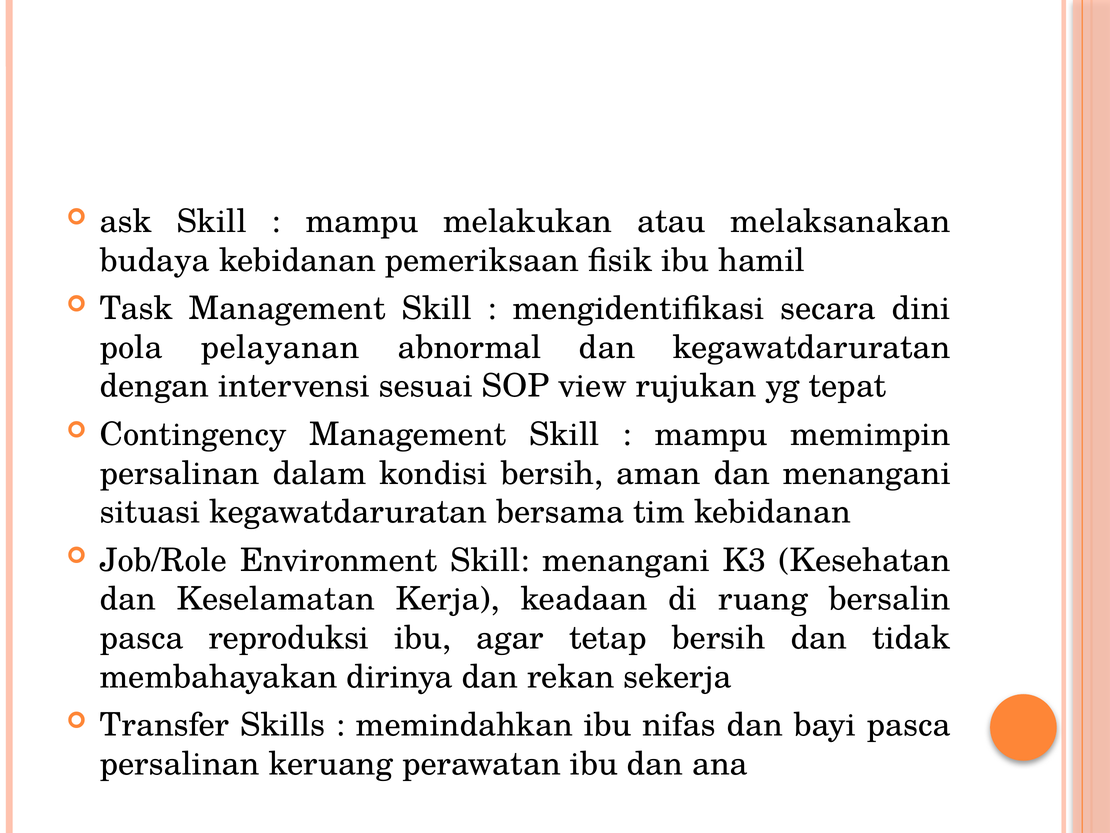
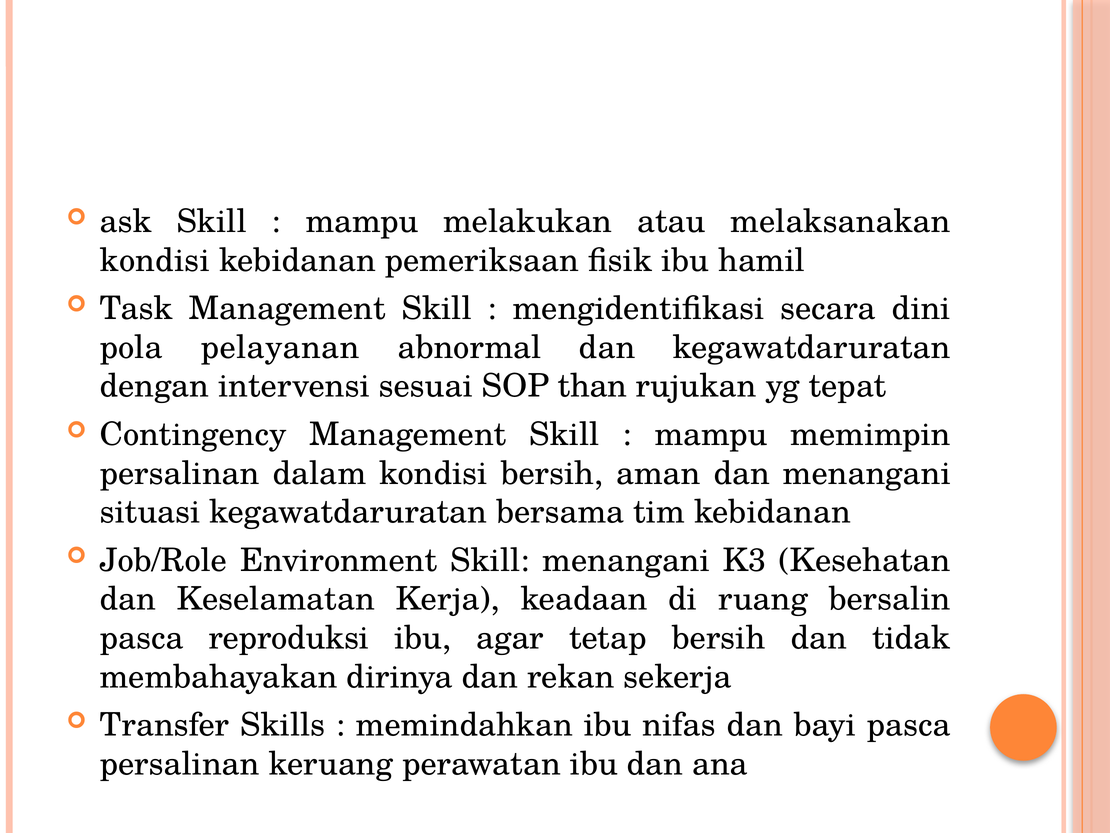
budaya: budaya -> kondisi (155, 260)
view: view -> than (593, 386)
